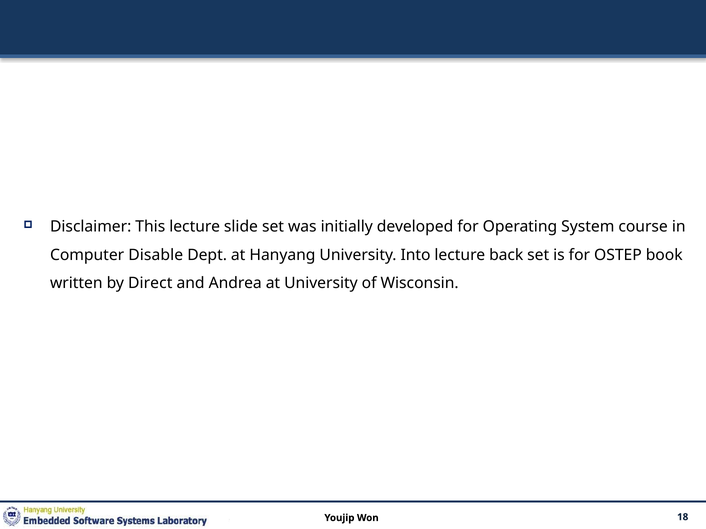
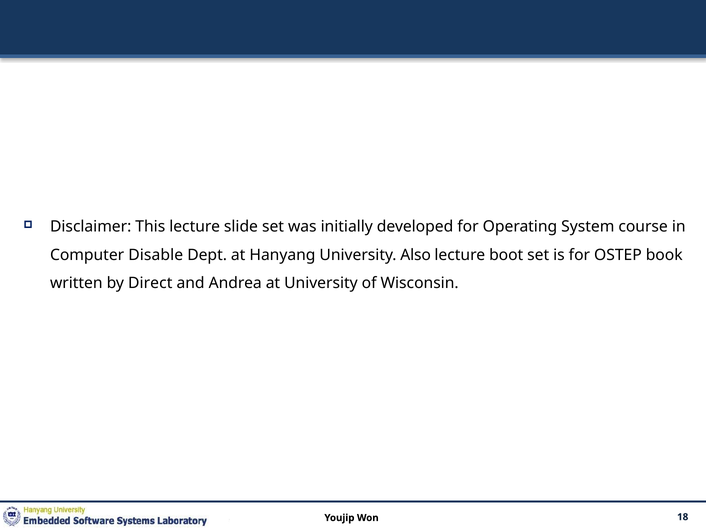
Into: Into -> Also (416, 255)
back: back -> boot (506, 255)
